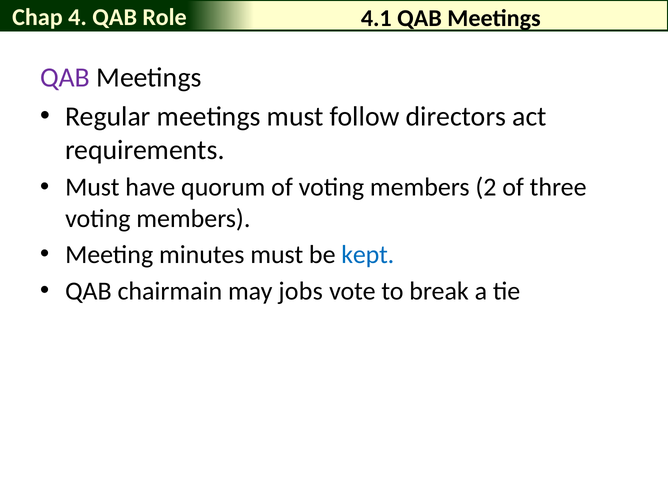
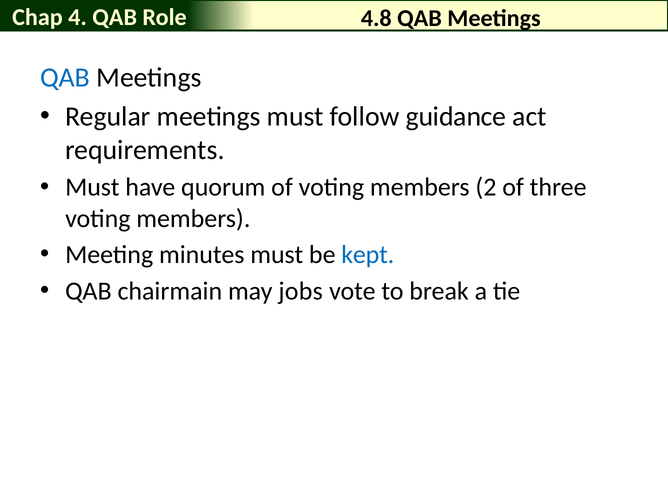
4.1: 4.1 -> 4.8 (376, 18)
QAB colour: purple -> blue (65, 78)
directors: directors -> guidance (456, 117)
